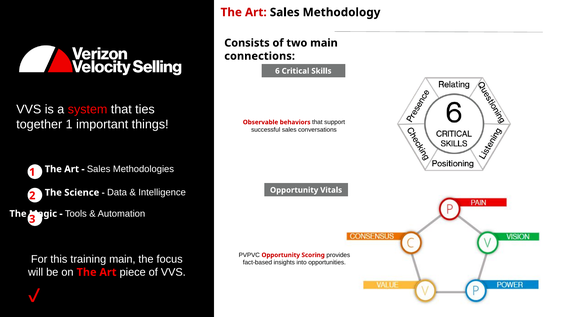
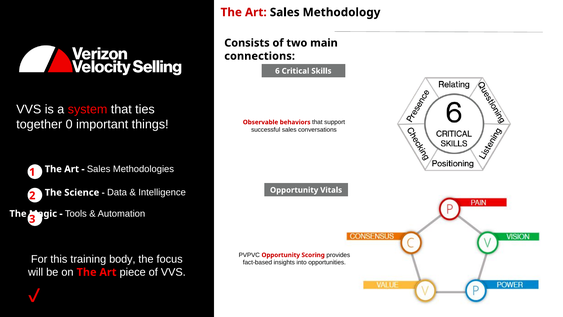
together 1: 1 -> 0 (69, 124)
training main: main -> body (122, 259)
